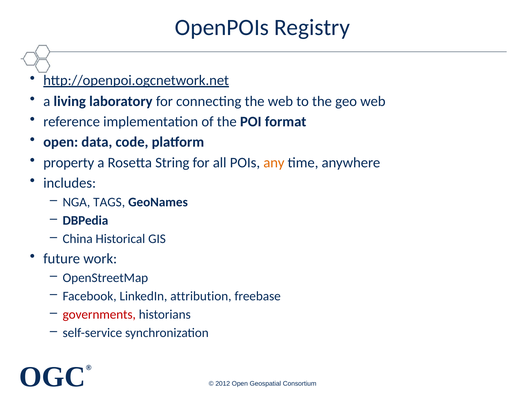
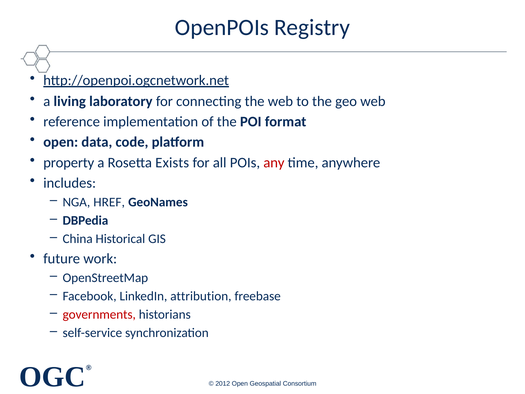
String: String -> Exists (172, 162)
any colour: orange -> red (274, 162)
TAGS: TAGS -> HREF (109, 202)
